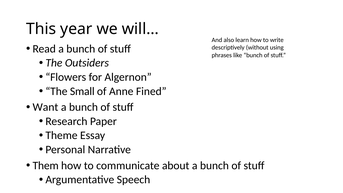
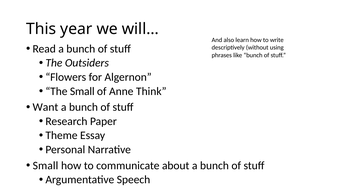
Fined: Fined -> Think (151, 91)
Them: Them -> Small (46, 165)
